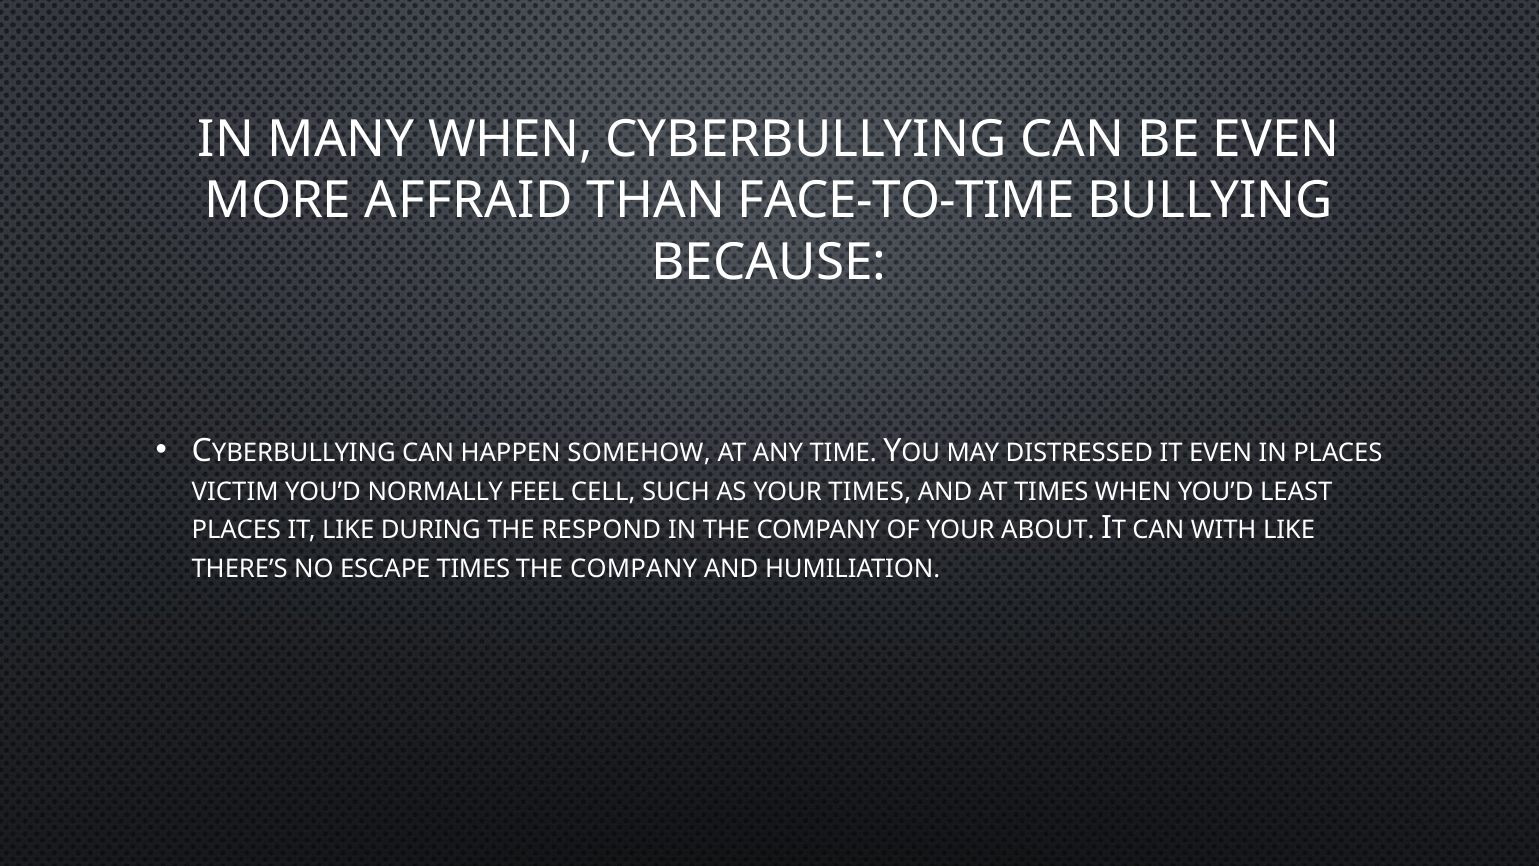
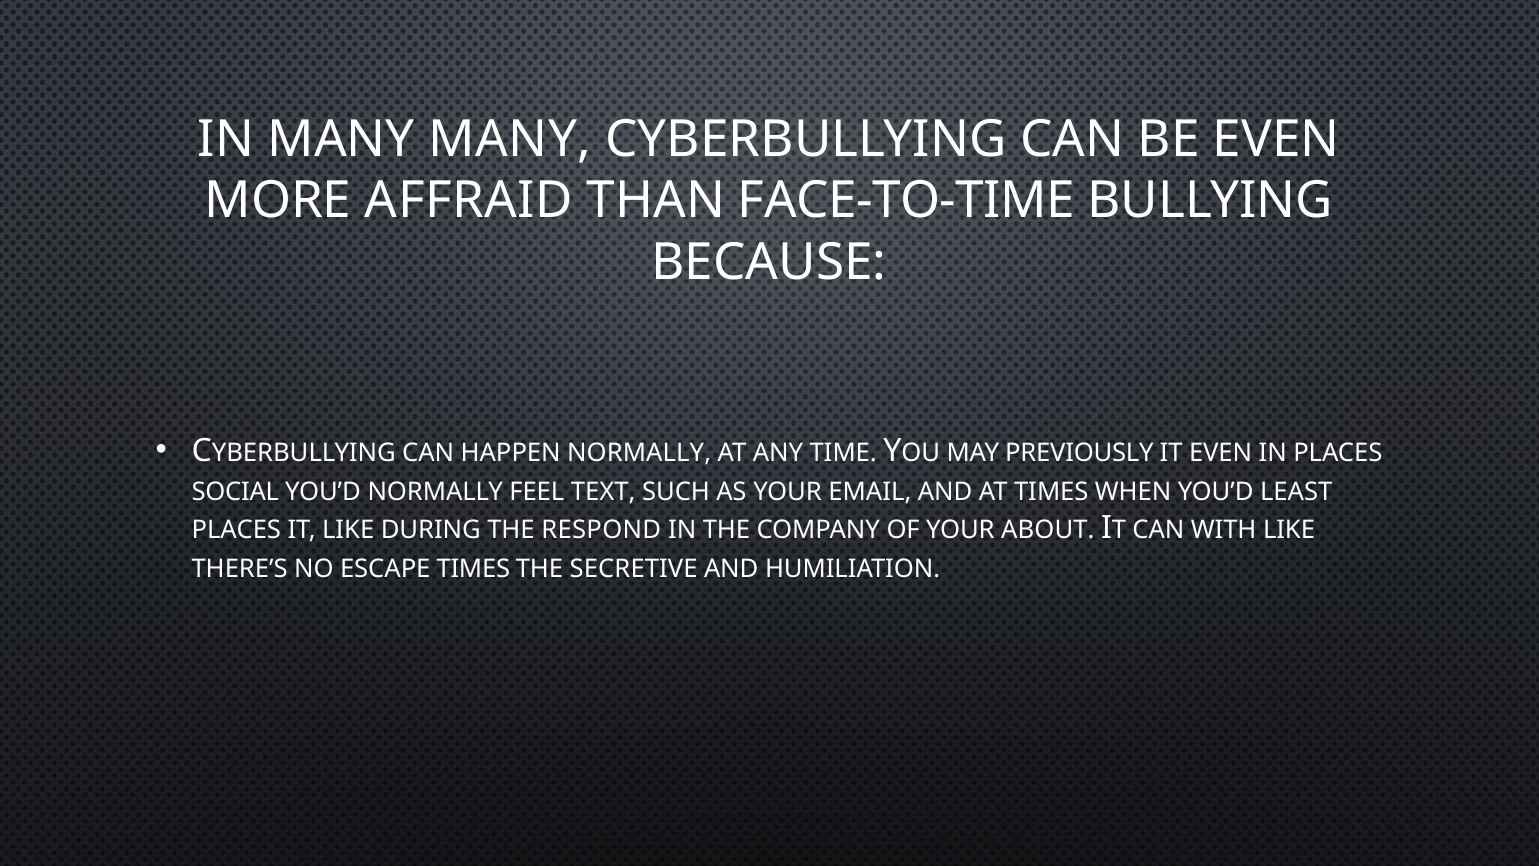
MANY WHEN: WHEN -> MANY (510, 139)
HAPPEN SOMEHOW: SOMEHOW -> NORMALLY (639, 453)
DISTRESSED: DISTRESSED -> PREVIOUSLY (1079, 453)
VICTIM: VICTIM -> SOCIAL (235, 492)
CELL: CELL -> TEXT (603, 492)
YOUR TIMES: TIMES -> EMAIL (870, 492)
COMPANY: COMPANY -> SECRETIVE (634, 569)
